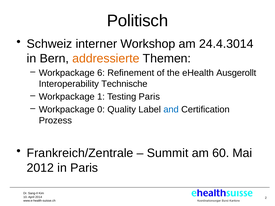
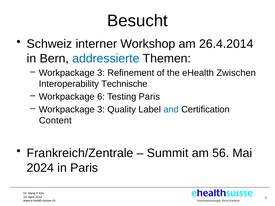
Politisch: Politisch -> Besucht (137, 21)
24.4.3014: 24.4.3014 -> 26.4.2014 (226, 44)
addressierte colour: orange -> blue (106, 59)
6: 6 -> 3 (101, 73)
Ausgerollt: Ausgerollt -> Zwischen (236, 73)
1: 1 -> 6 (101, 97)
0: 0 -> 3 (101, 110)
Prozess: Prozess -> Content (55, 121)
60: 60 -> 56 (221, 153)
2012: 2012 -> 2024 (40, 168)
